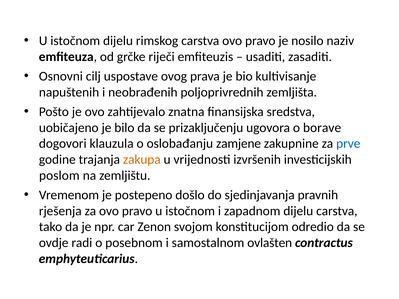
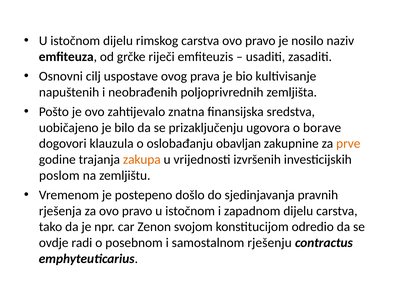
zamjene: zamjene -> obavljan (239, 144)
prve colour: blue -> orange (348, 144)
ovlašten: ovlašten -> rješenju (270, 243)
